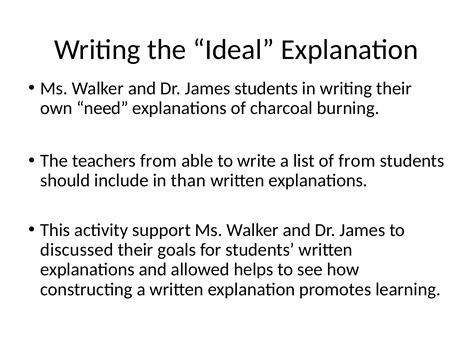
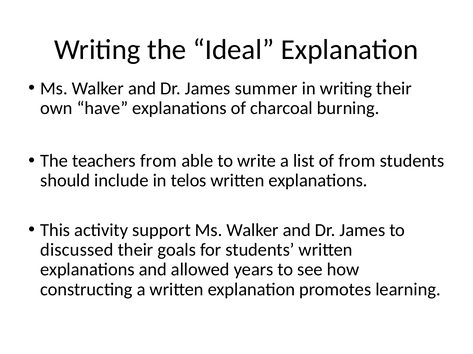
James students: students -> summer (266, 88)
need: need -> have (102, 108)
than: than -> telos (189, 181)
helps: helps -> years (254, 270)
